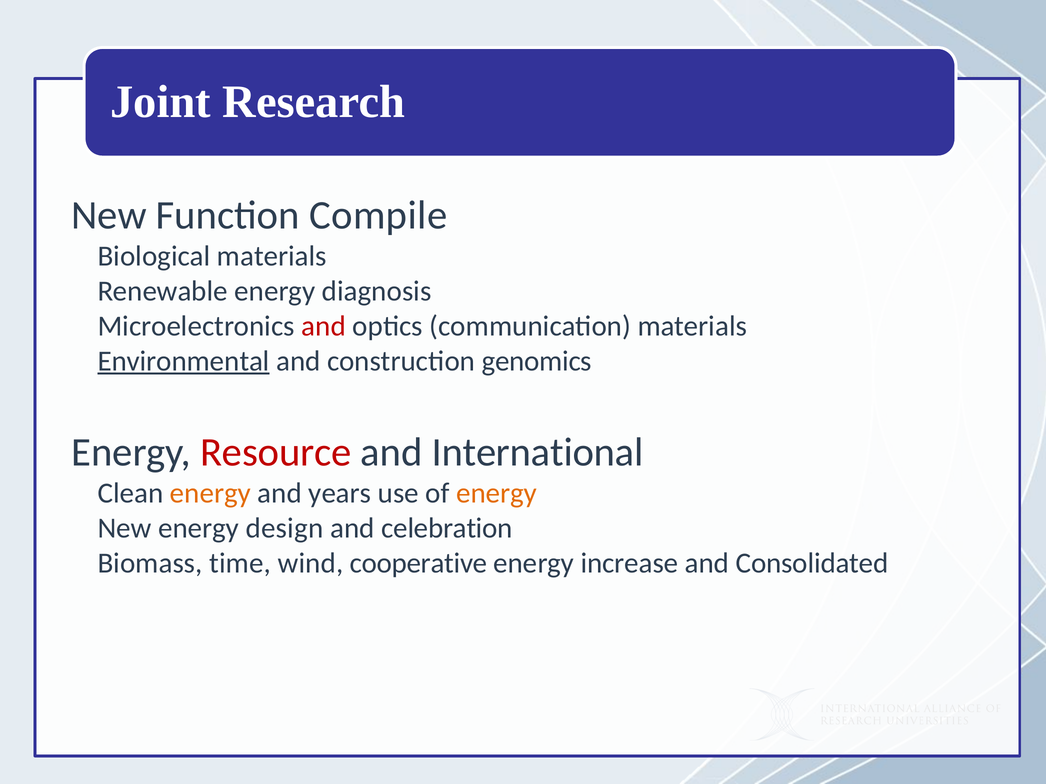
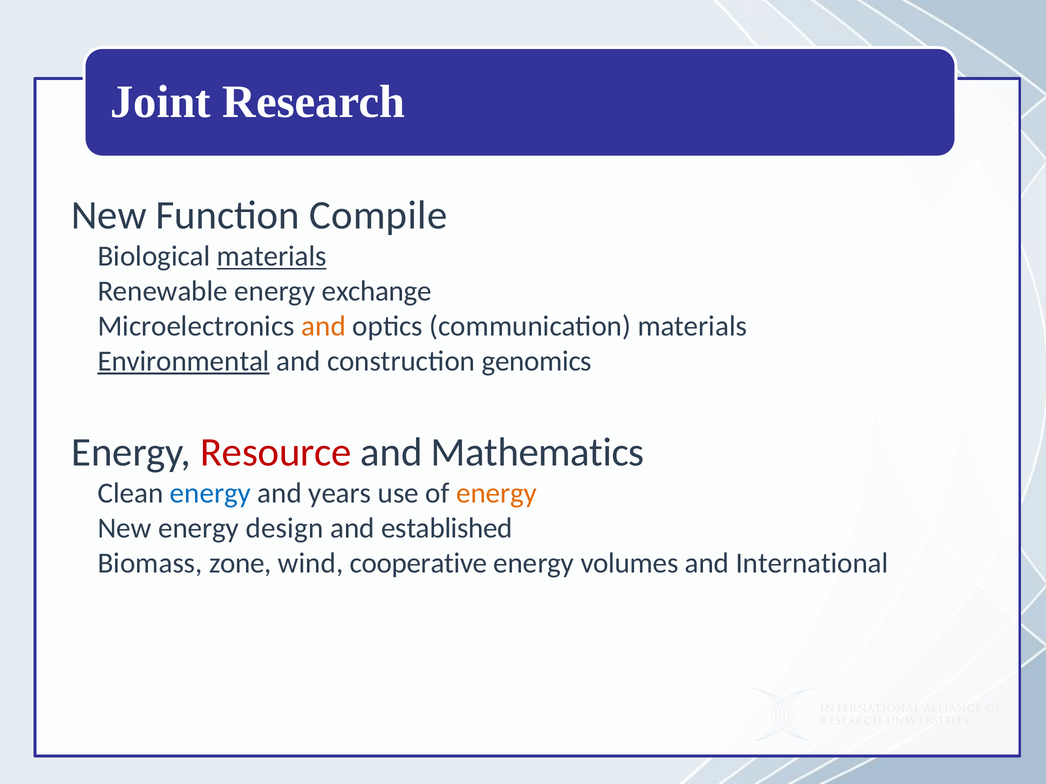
materials underline: none -> present (272, 257)
diagnosis: diagnosis -> exchange (377, 291)
and colour: red -> orange (324, 326)
International: International -> Mathematics (538, 453)
energy colour: orange -> blue (210, 494)
celebration: celebration -> established (447, 529)
time: time -> zone (240, 563)
increase: increase -> volumes (629, 563)
Consolidated: Consolidated -> International (812, 563)
